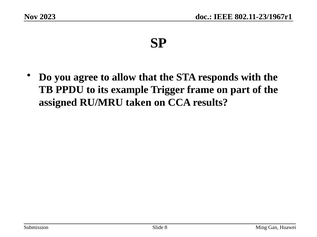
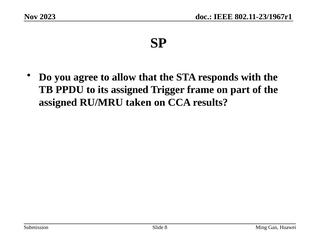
its example: example -> assigned (130, 90)
